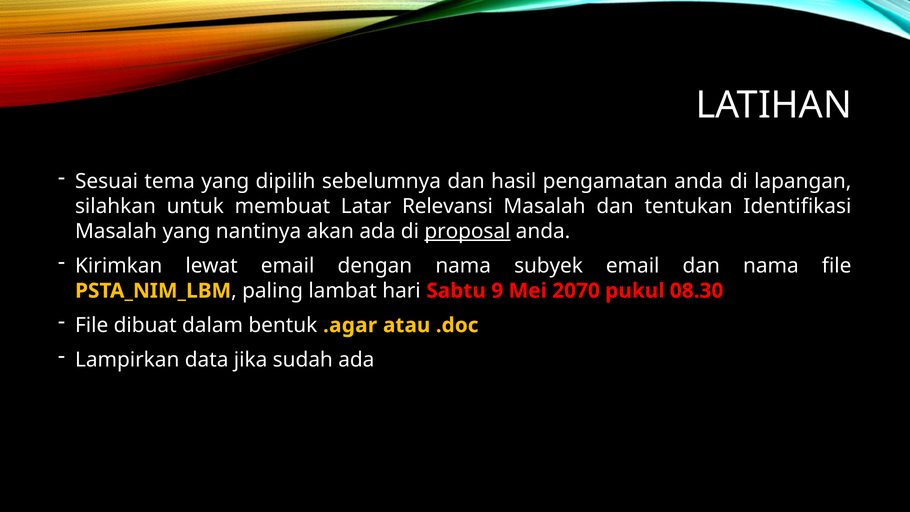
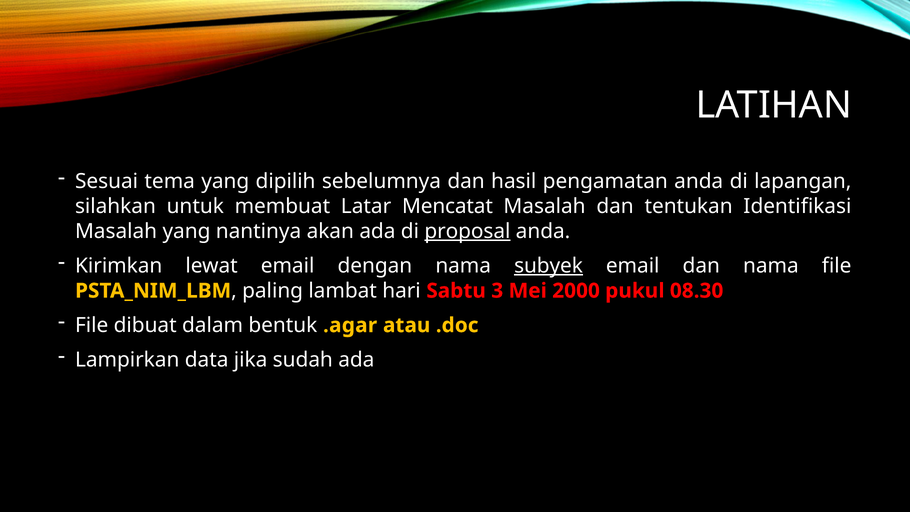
Relevansi: Relevansi -> Mencatat (447, 206)
subyek underline: none -> present (549, 266)
9: 9 -> 3 (497, 291)
2070: 2070 -> 2000 (576, 291)
